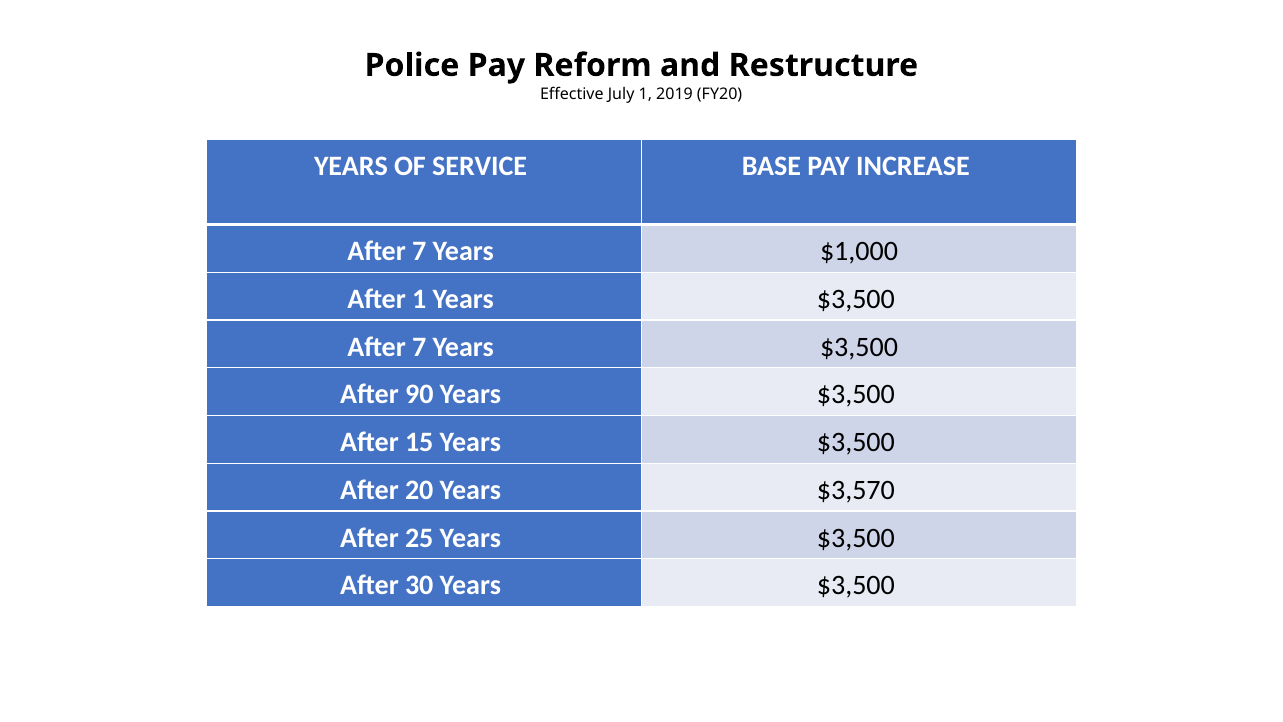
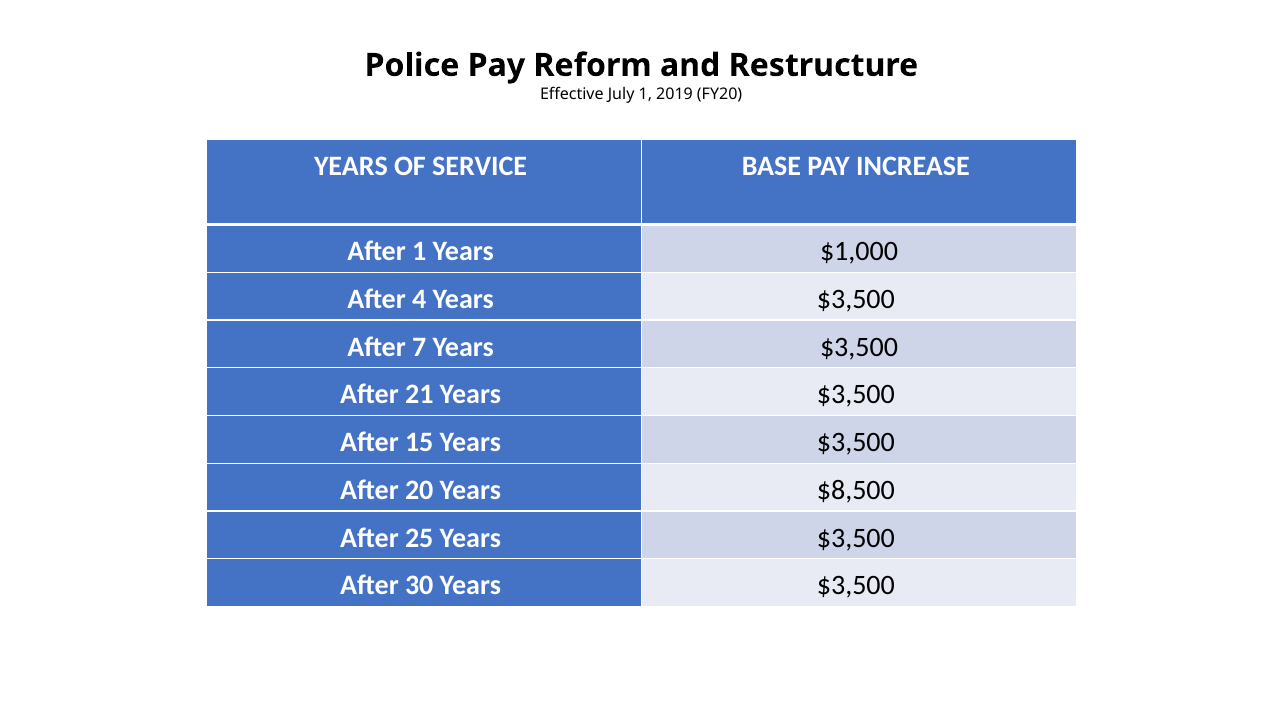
7: 7 -> 1 (419, 251)
After 1: 1 -> 4 (419, 299)
90: 90 -> 21 (419, 394)
$3,570: $3,570 -> $8,500 (856, 490)
